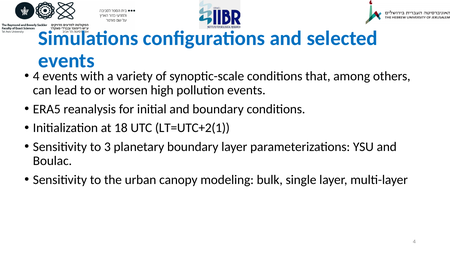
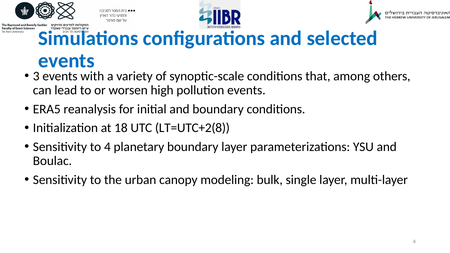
4: 4 -> 3 (36, 76)
LT=UTC+2(1: LT=UTC+2(1 -> LT=UTC+2(8 (192, 128)
to 3: 3 -> 4 (107, 147)
